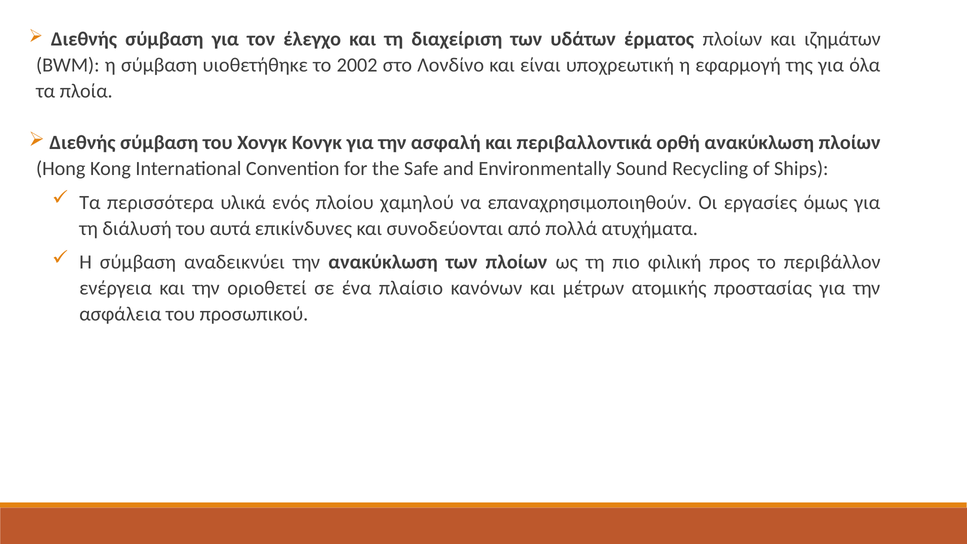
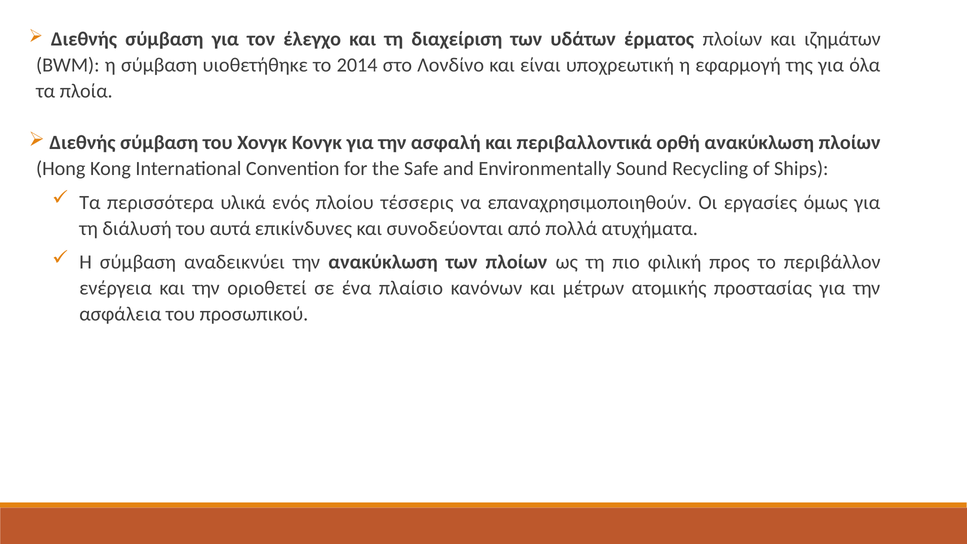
2002: 2002 -> 2014 (357, 65)
χαμηλού: χαμηλού -> τέσσερις (417, 202)
